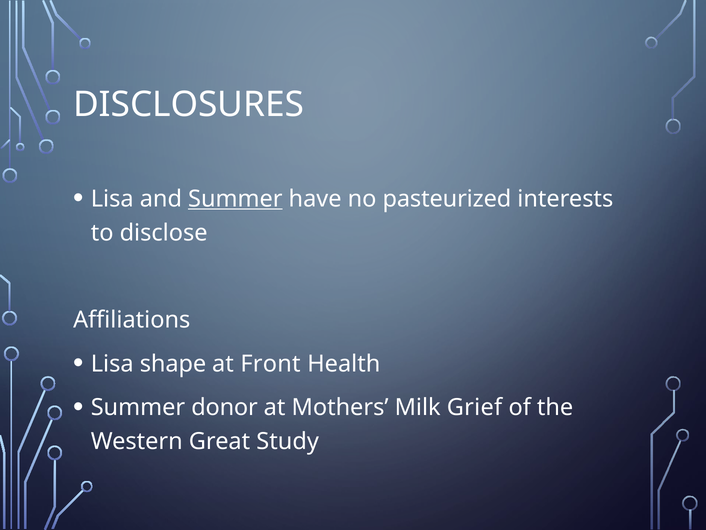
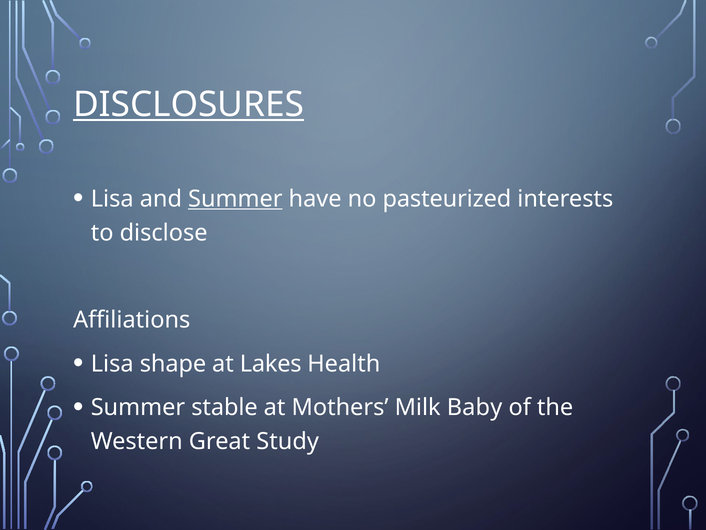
DISCLOSURES underline: none -> present (189, 105)
Front: Front -> Lakes (271, 364)
donor: donor -> stable (224, 407)
Grief: Grief -> Baby (475, 407)
